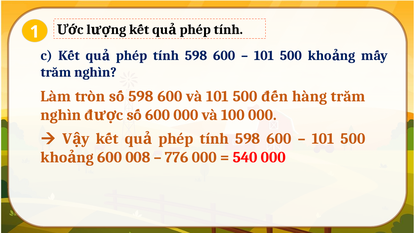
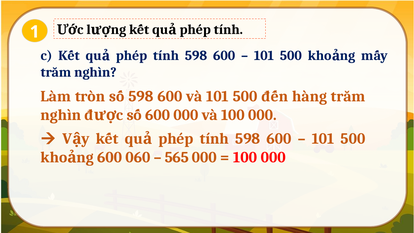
008: 008 -> 060 (138, 157)
776: 776 -> 565 (177, 157)
540: 540 -> 100 (245, 157)
